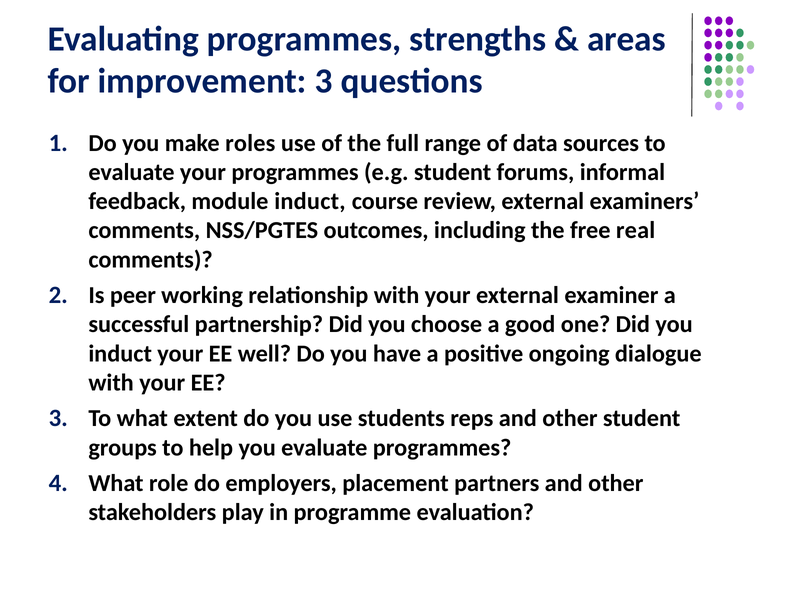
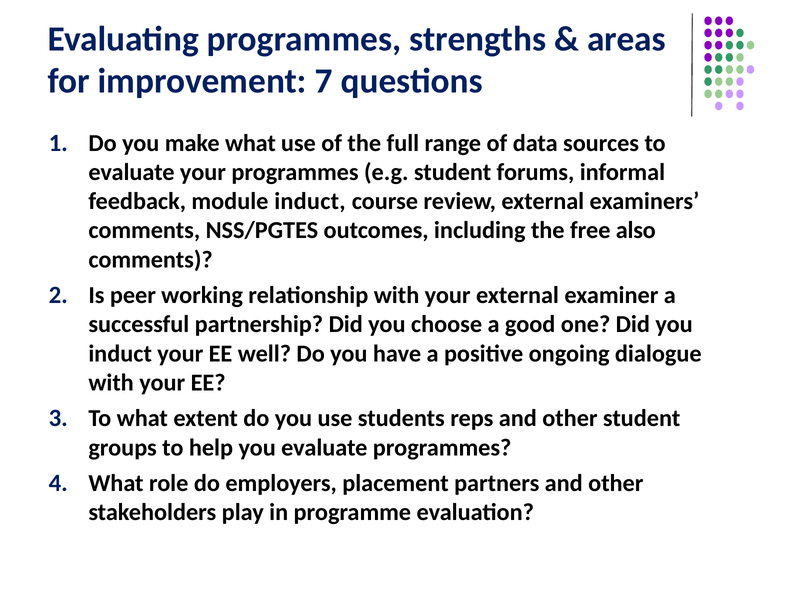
improvement 3: 3 -> 7 (324, 81)
make roles: roles -> what (250, 143)
real: real -> also (636, 231)
